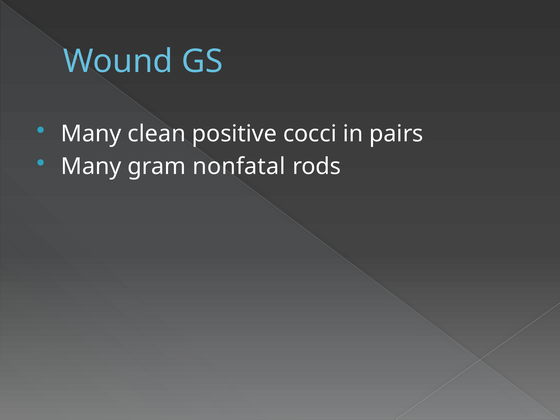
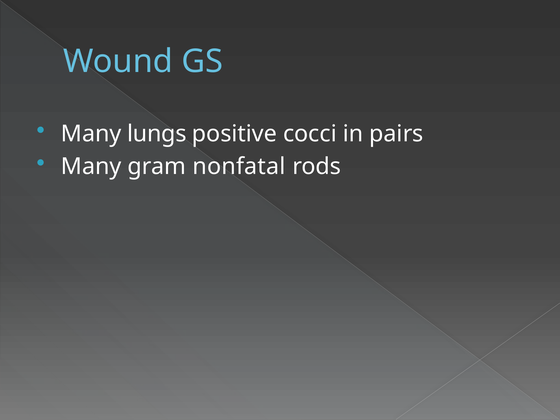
clean: clean -> lungs (157, 134)
